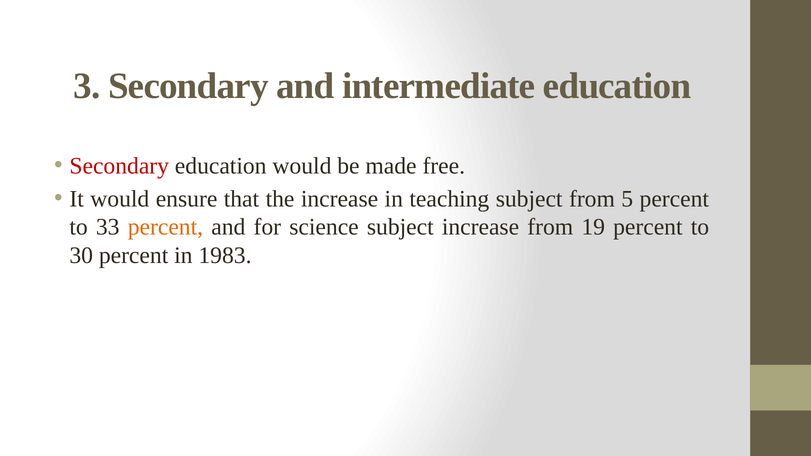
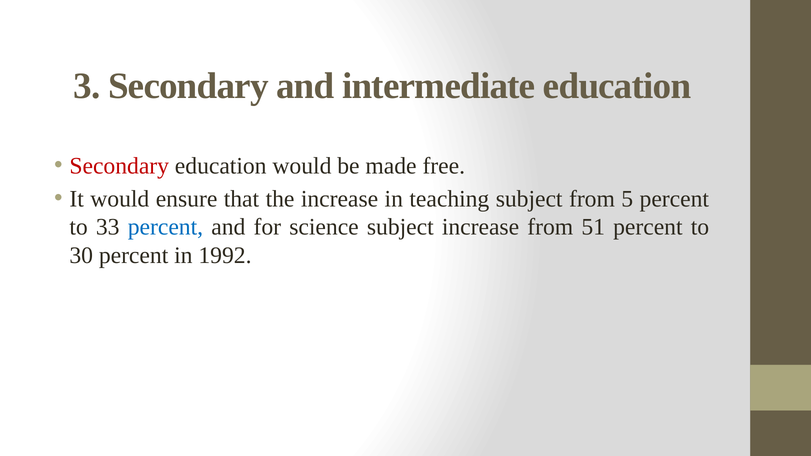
percent colour: orange -> blue (165, 227)
19: 19 -> 51 (593, 227)
1983: 1983 -> 1992 (225, 256)
